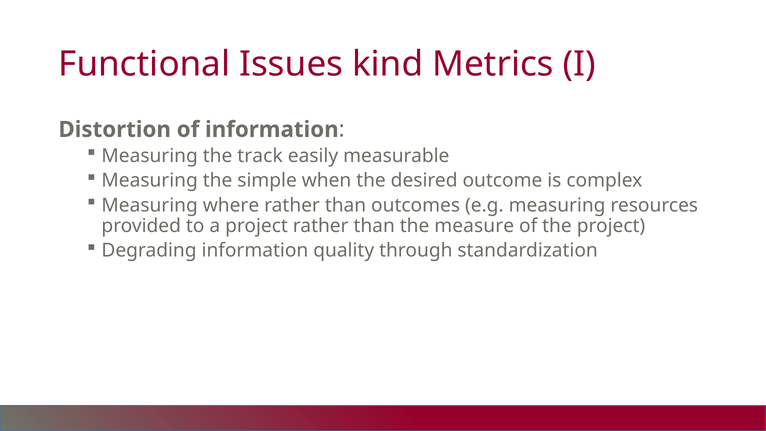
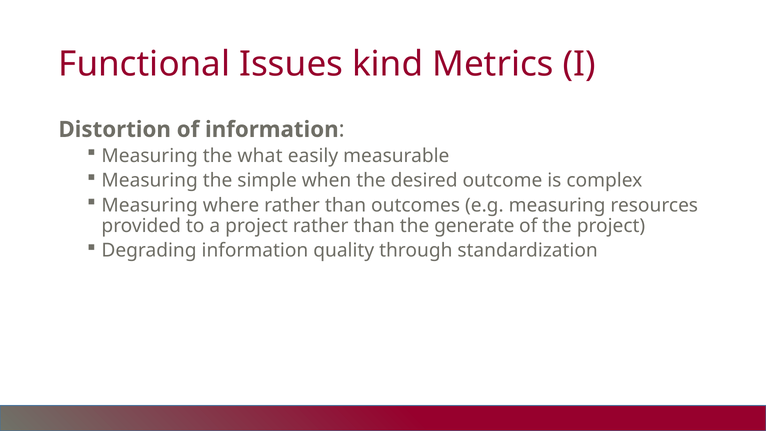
track: track -> what (260, 156)
measure: measure -> generate (474, 226)
